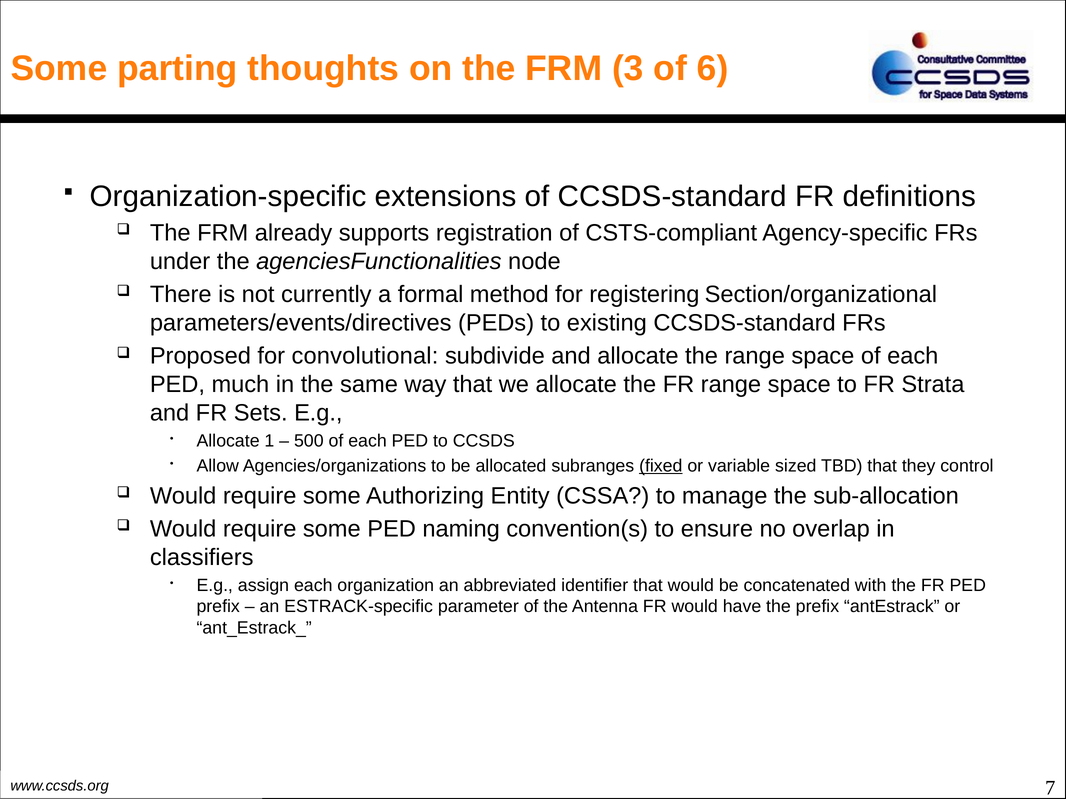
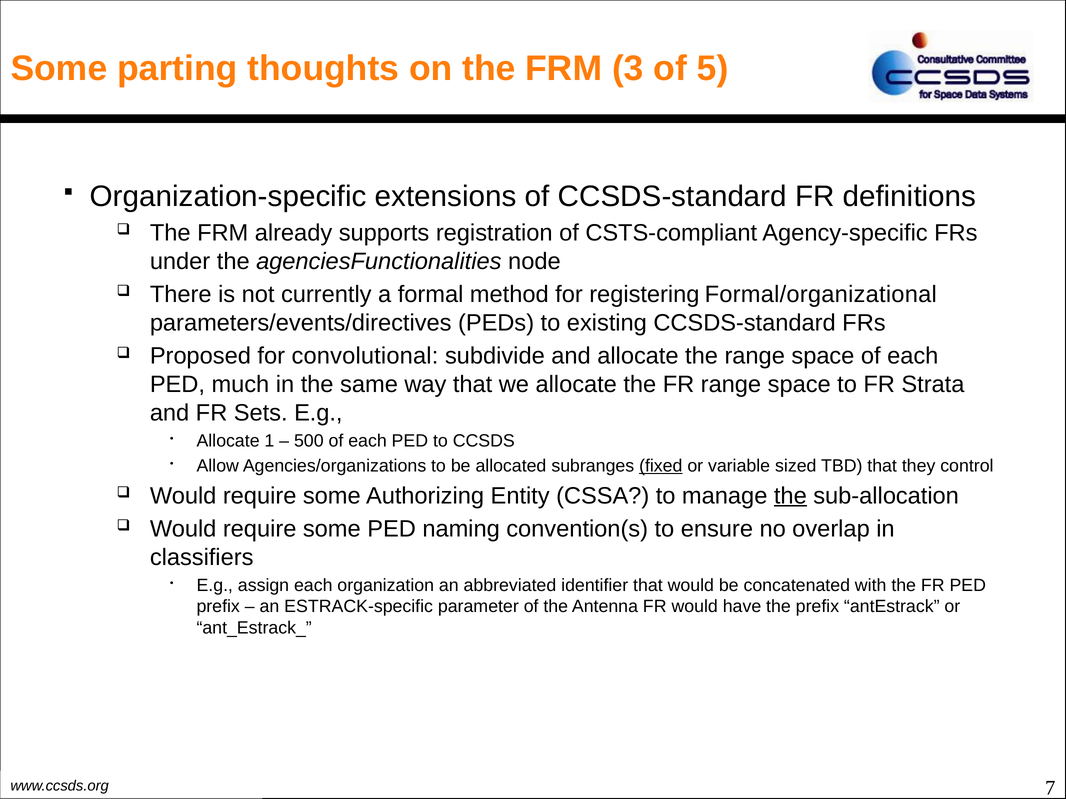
6: 6 -> 5 (713, 68)
Section/organizational: Section/organizational -> Formal/organizational (821, 295)
the underline: none -> present (790, 496)
